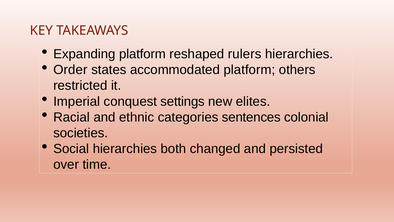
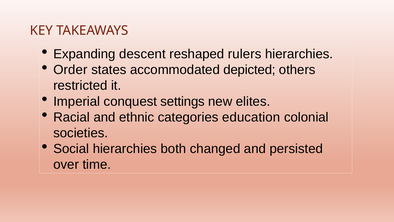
Expanding platform: platform -> descent (142, 54)
accommodated platform: platform -> depicted (249, 70)
sentences: sentences -> education (251, 117)
